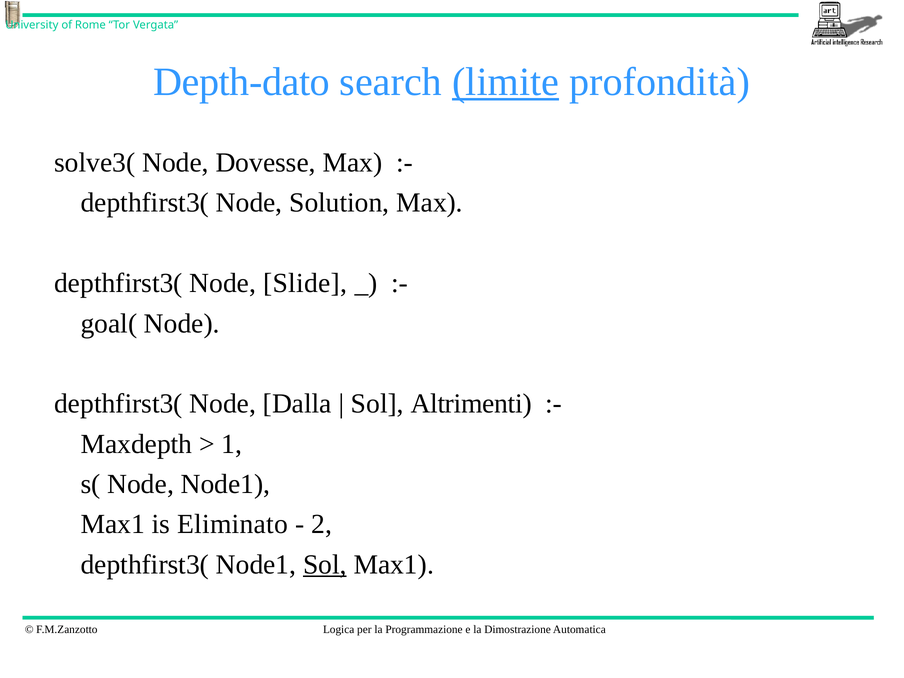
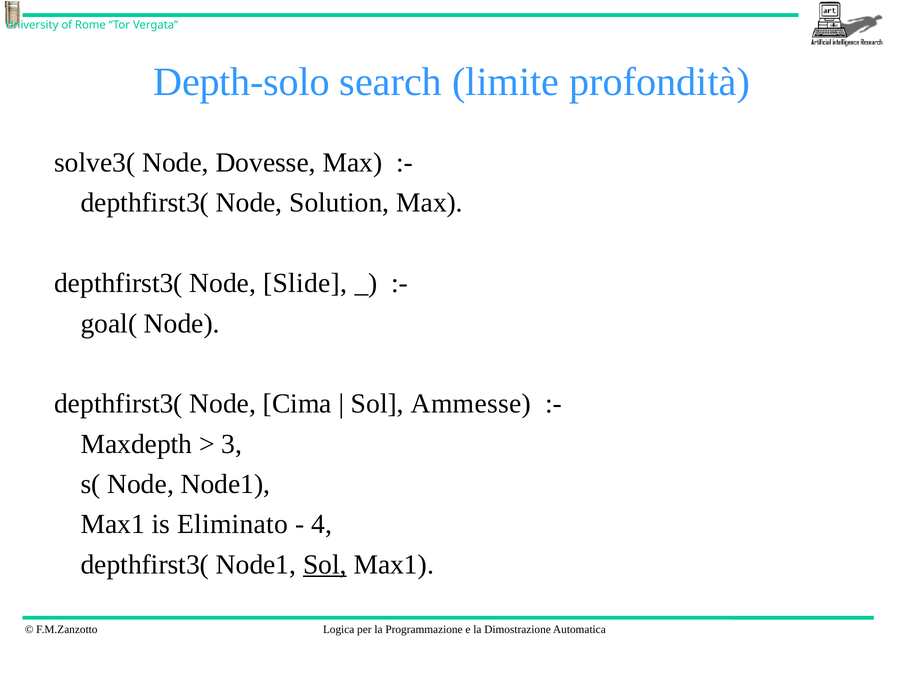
Depth-dato: Depth-dato -> Depth-solo (241, 82)
limite underline: present -> none (506, 82)
Dalla: Dalla -> Cima (297, 404)
Altrimenti: Altrimenti -> Ammesse (471, 404)
1: 1 -> 3 (232, 444)
2: 2 -> 4 (322, 524)
